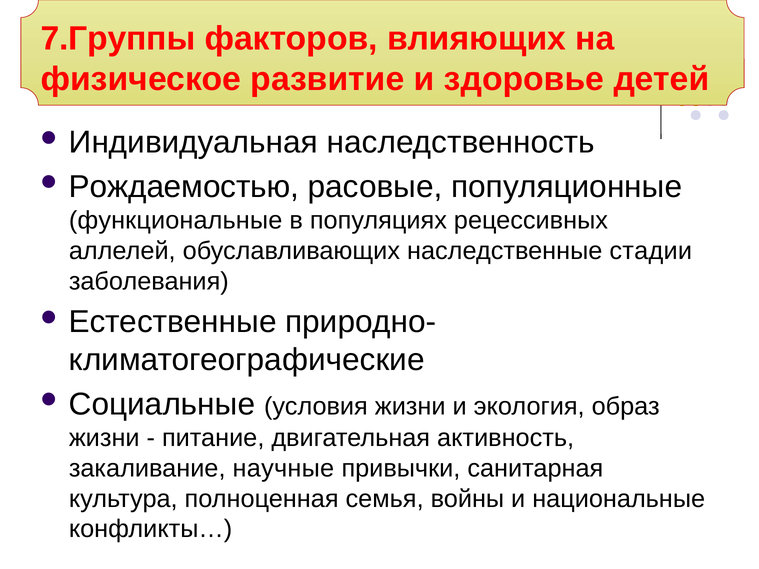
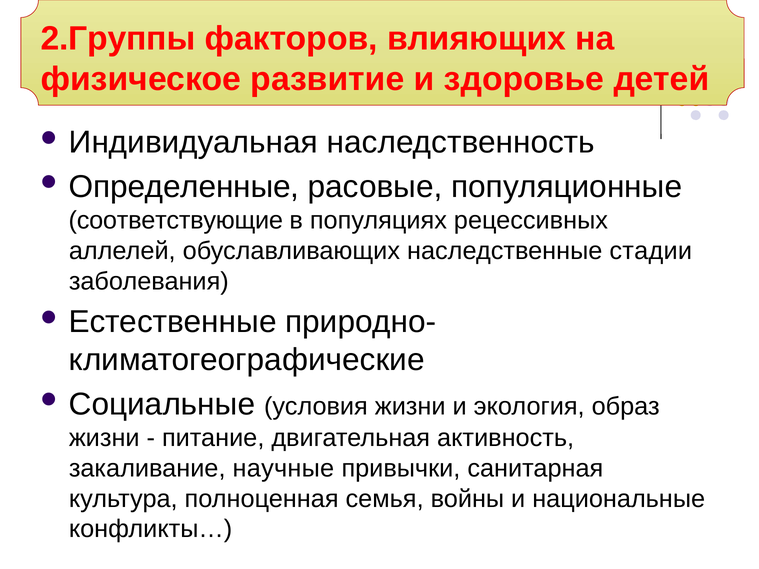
7.Группы: 7.Группы -> 2.Группы (118, 39)
Рождаемостью: Рождаемостью -> Определенные (184, 187)
функциональные: функциональные -> соответствующие (176, 221)
